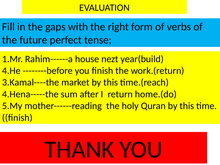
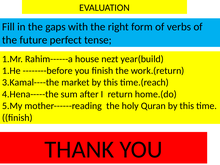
4.He: 4.He -> 1.He (11, 71)
